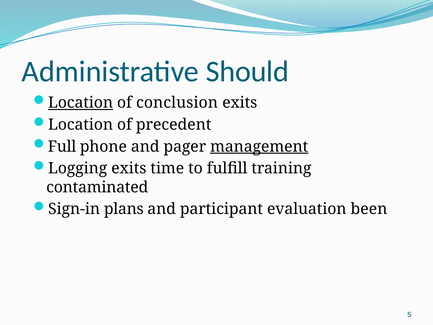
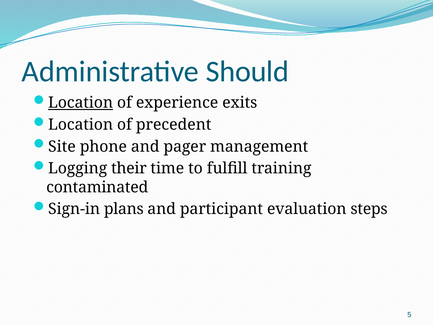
conclusion: conclusion -> experience (177, 103)
Full: Full -> Site (62, 146)
management underline: present -> none (259, 146)
Logging exits: exits -> their (129, 168)
been: been -> steps (369, 209)
